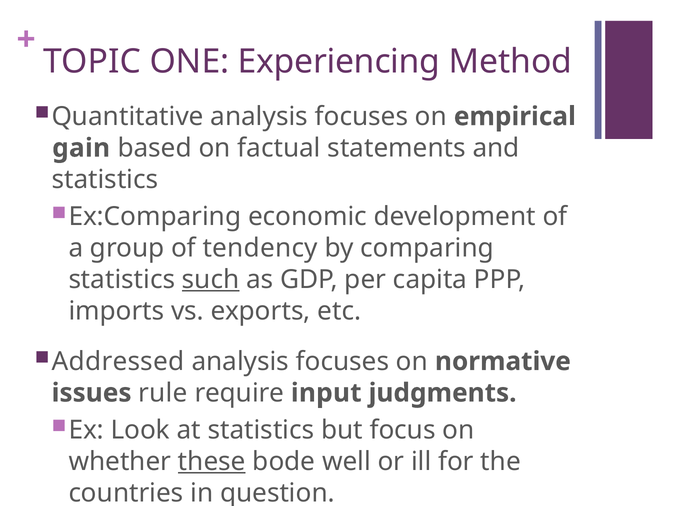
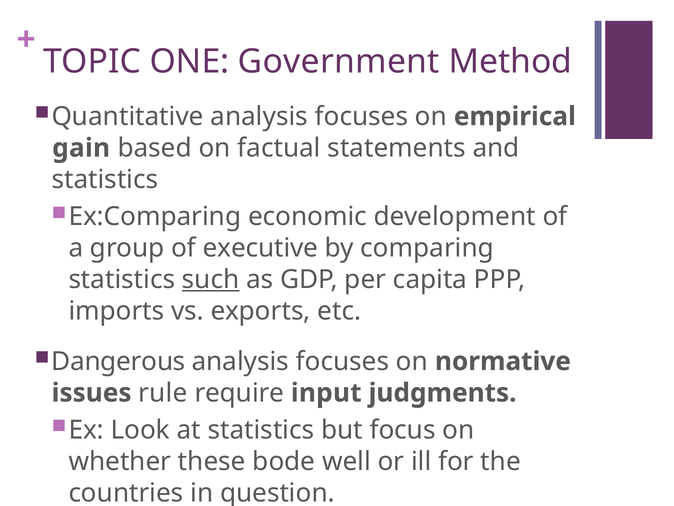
Experiencing: Experiencing -> Government (339, 62)
tendency: tendency -> executive (260, 248)
Addressed: Addressed -> Dangerous (118, 361)
these underline: present -> none (212, 461)
